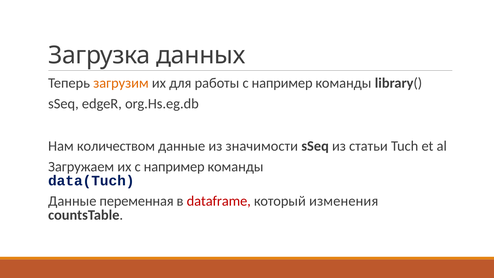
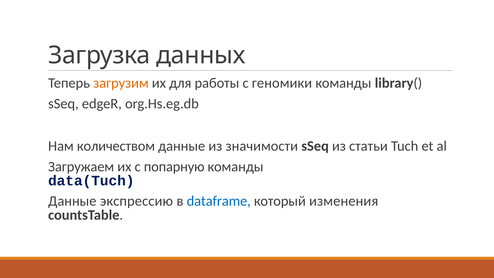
работы с например: например -> геномики (282, 83)
их с например: например -> попарную (174, 167)
переменная: переменная -> экспрессию (136, 201)
dataframe colour: red -> blue (219, 201)
